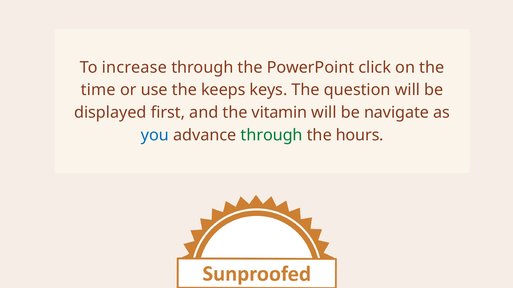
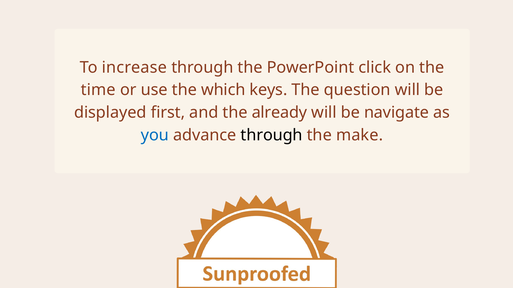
keeps: keeps -> which (223, 90)
vitamin: vitamin -> already (279, 113)
through colour: green -> black (272, 136)
hours: hours -> make (360, 136)
